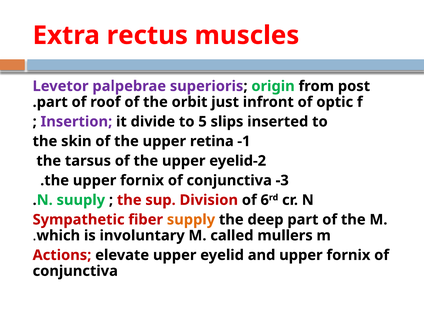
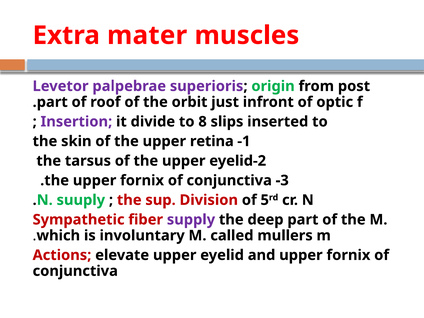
rectus: rectus -> mater (147, 35)
5: 5 -> 8 (203, 122)
6: 6 -> 5 (265, 200)
supply colour: orange -> purple (191, 220)
